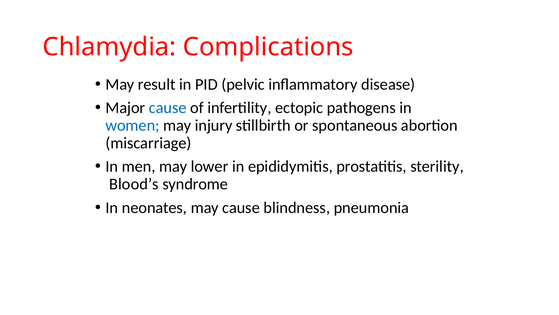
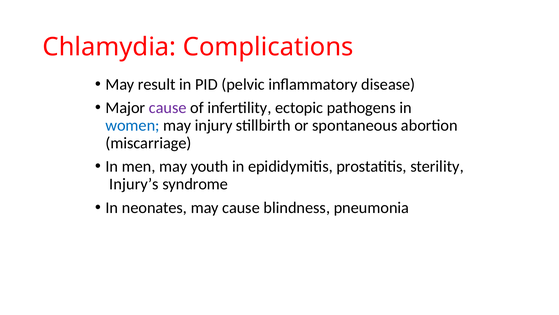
cause colour: blue -> purple (168, 108)
lower: lower -> youth (210, 166)
Blood’s: Blood’s -> Injury’s (134, 184)
